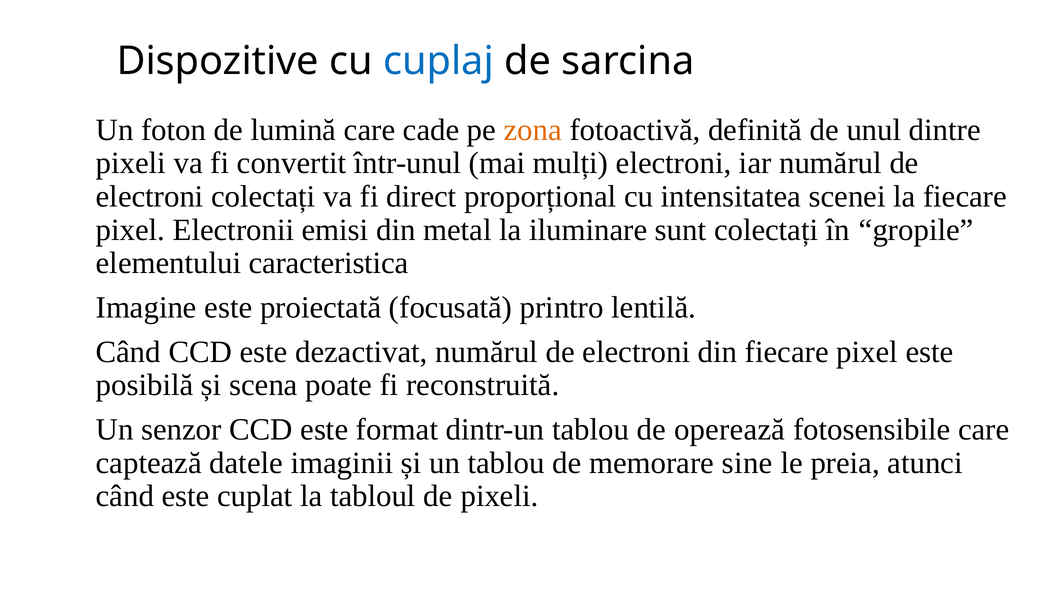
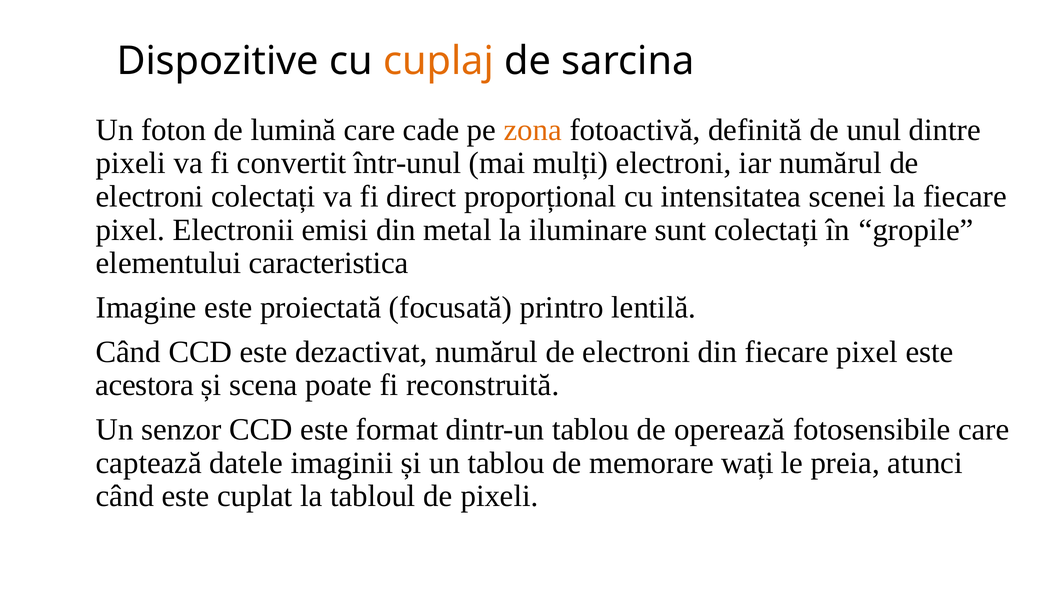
cuplaj colour: blue -> orange (439, 61)
posibilă: posibilă -> acestora (145, 385)
sine: sine -> wați (747, 463)
